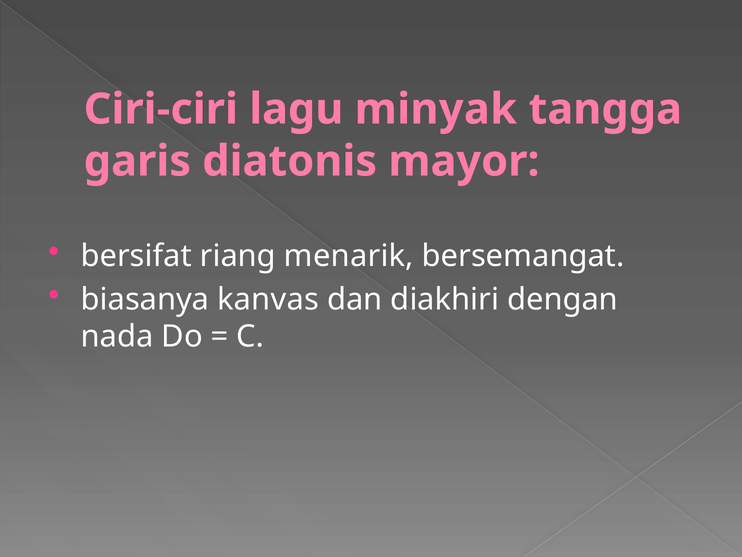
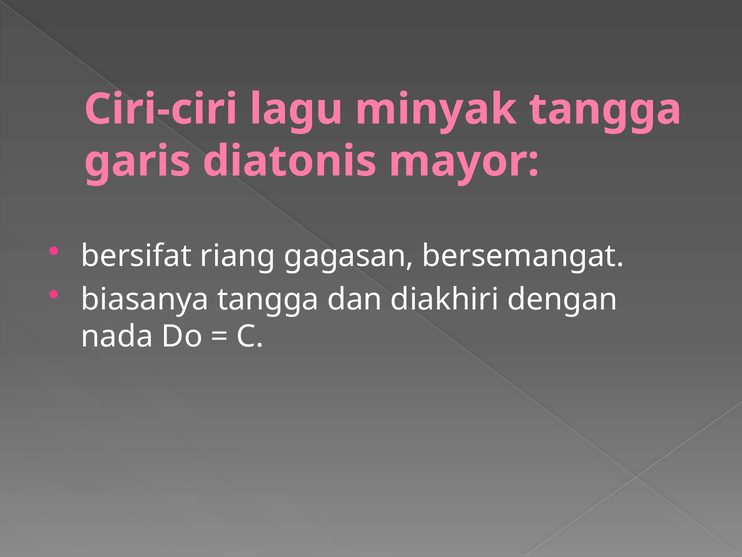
menarik: menarik -> gagasan (349, 256)
biasanya kanvas: kanvas -> tangga (268, 299)
